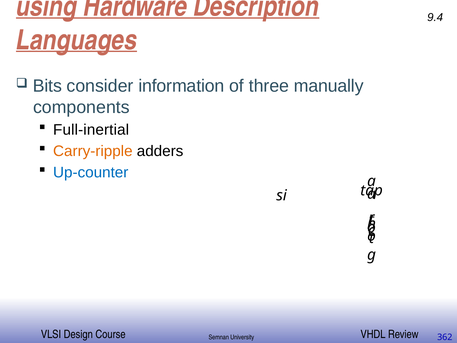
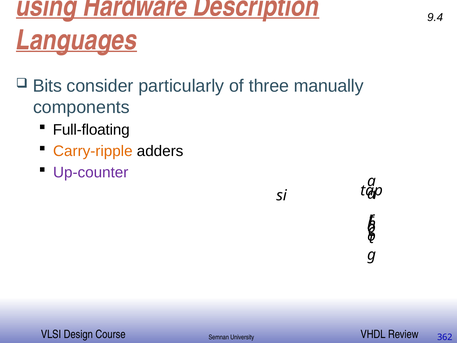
information: information -> particularly (181, 86)
Full-inertial: Full-inertial -> Full-floating (91, 130)
Up-counter colour: blue -> purple (91, 172)
